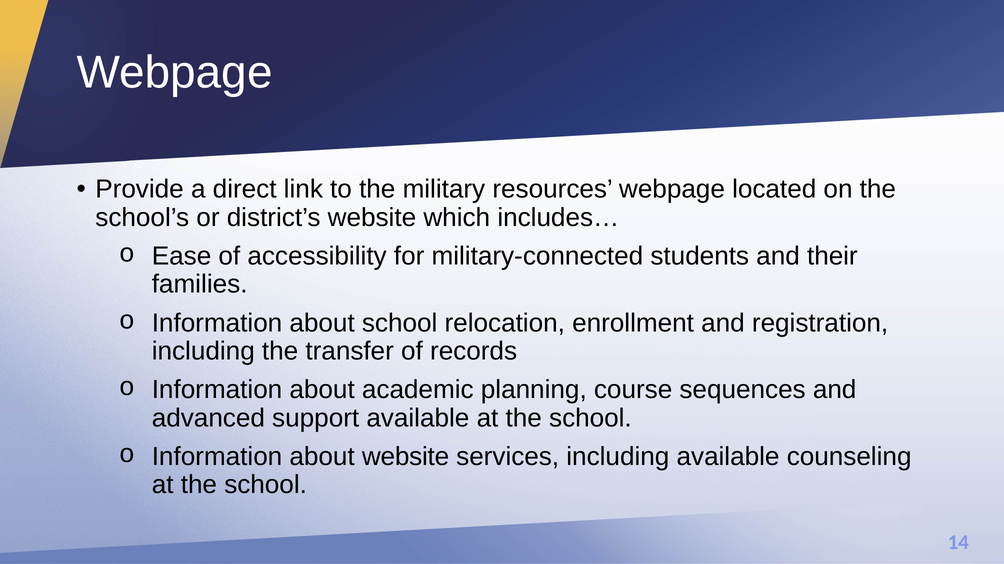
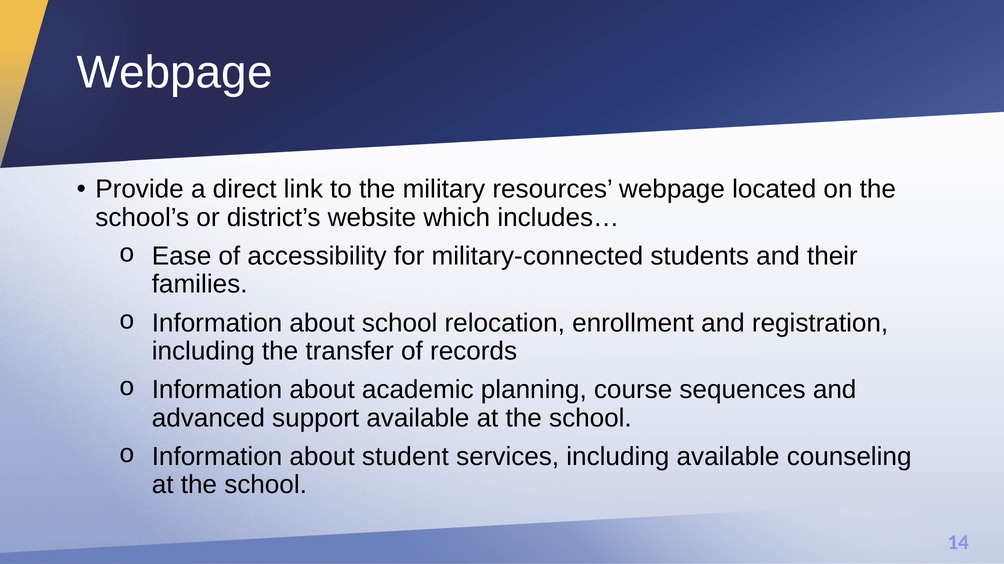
about website: website -> student (405, 457)
